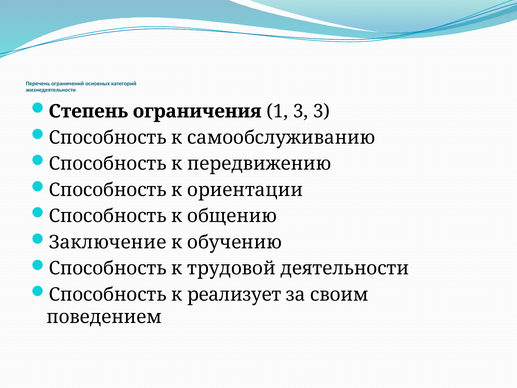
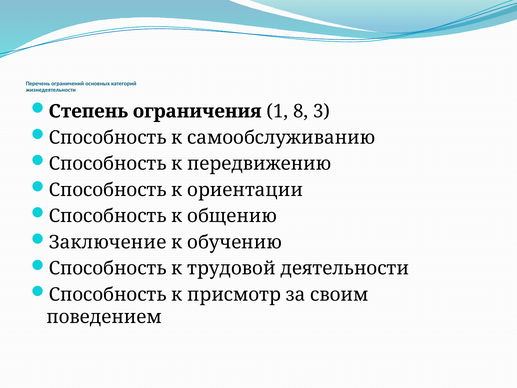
1 3: 3 -> 8 (301, 111)
реализует: реализует -> присмотр (234, 294)
